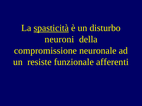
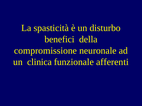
spasticità underline: present -> none (51, 28)
neuroni: neuroni -> benefici (59, 39)
resiste: resiste -> clinica (39, 62)
